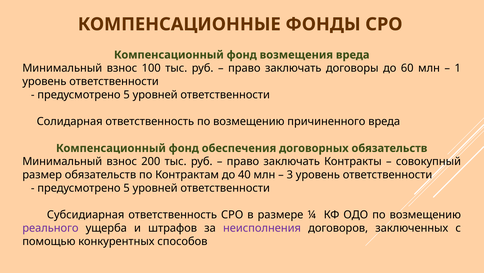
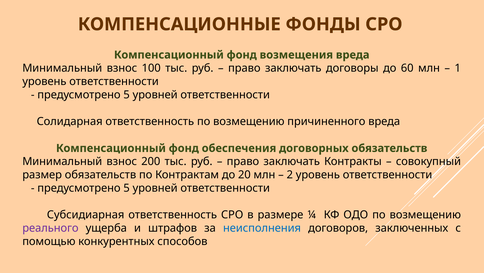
40: 40 -> 20 (244, 174)
3: 3 -> 2 (290, 174)
неисполнения colour: purple -> blue (262, 228)
